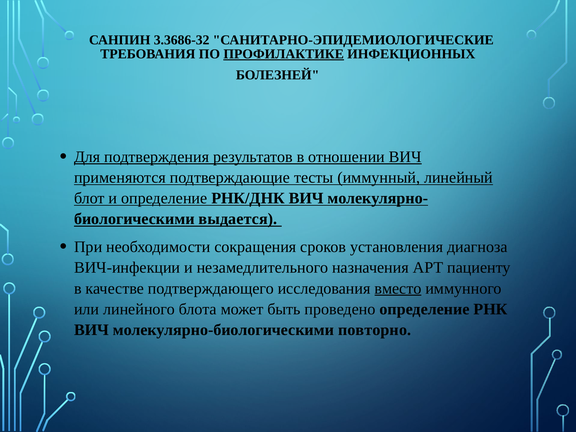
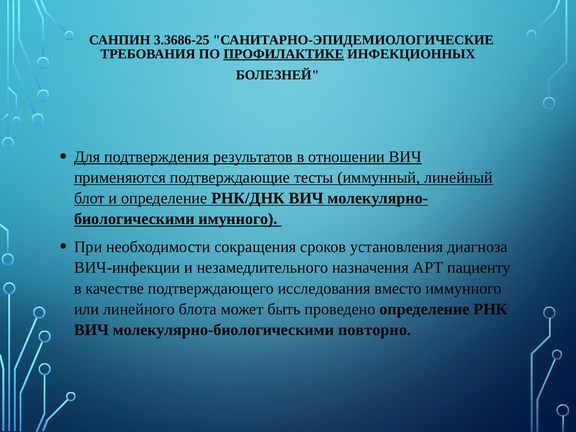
3.3686-32: 3.3686-32 -> 3.3686-25 (182, 40)
выдается: выдается -> имунного (238, 219)
вместо underline: present -> none (398, 288)
